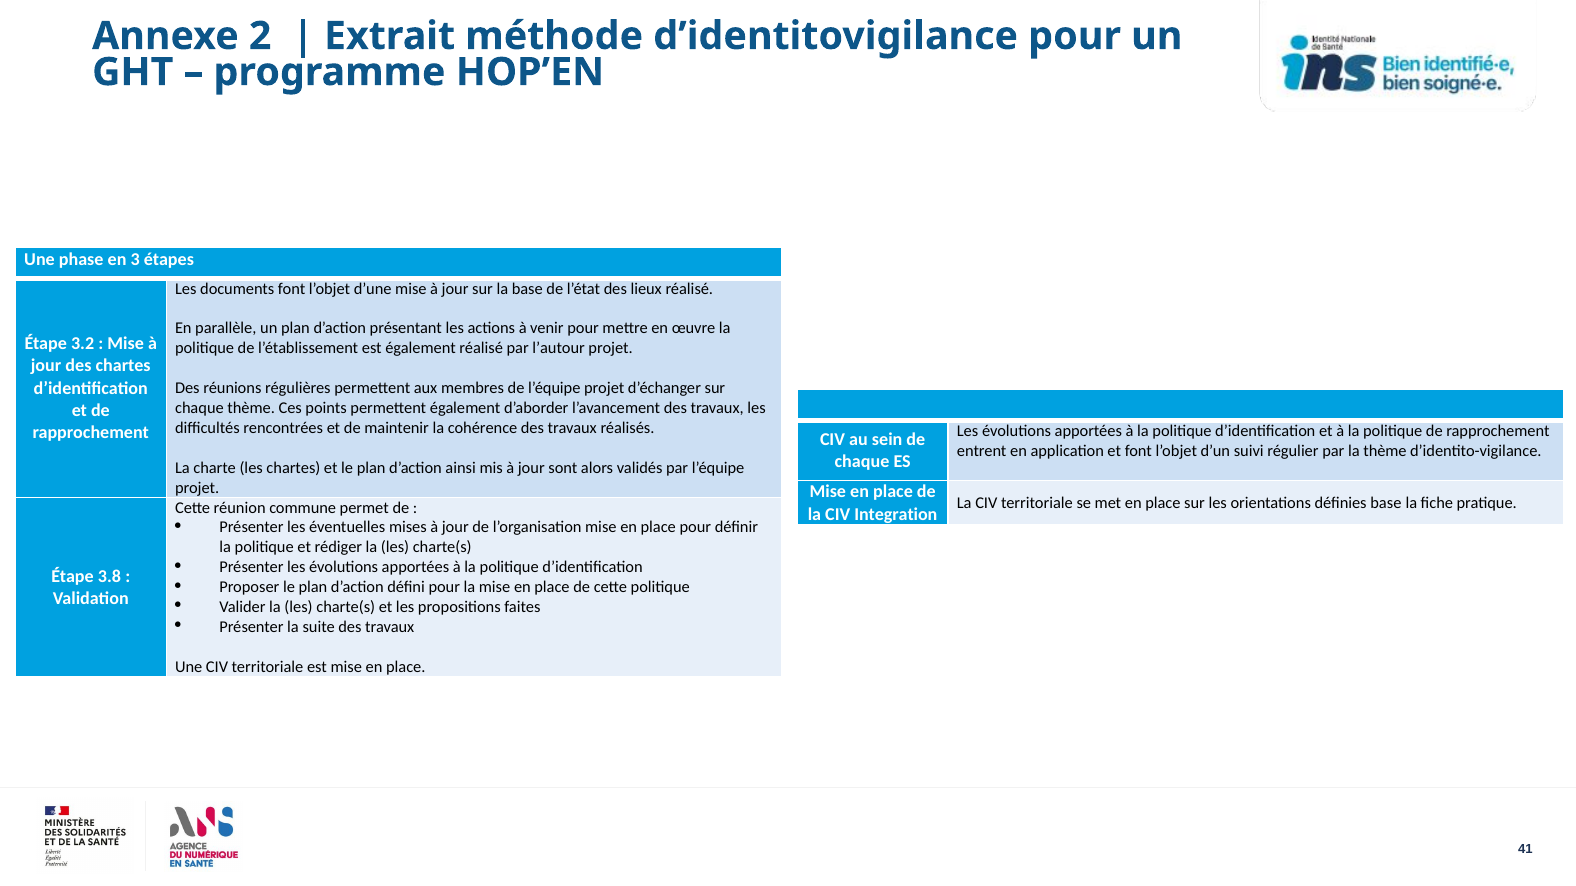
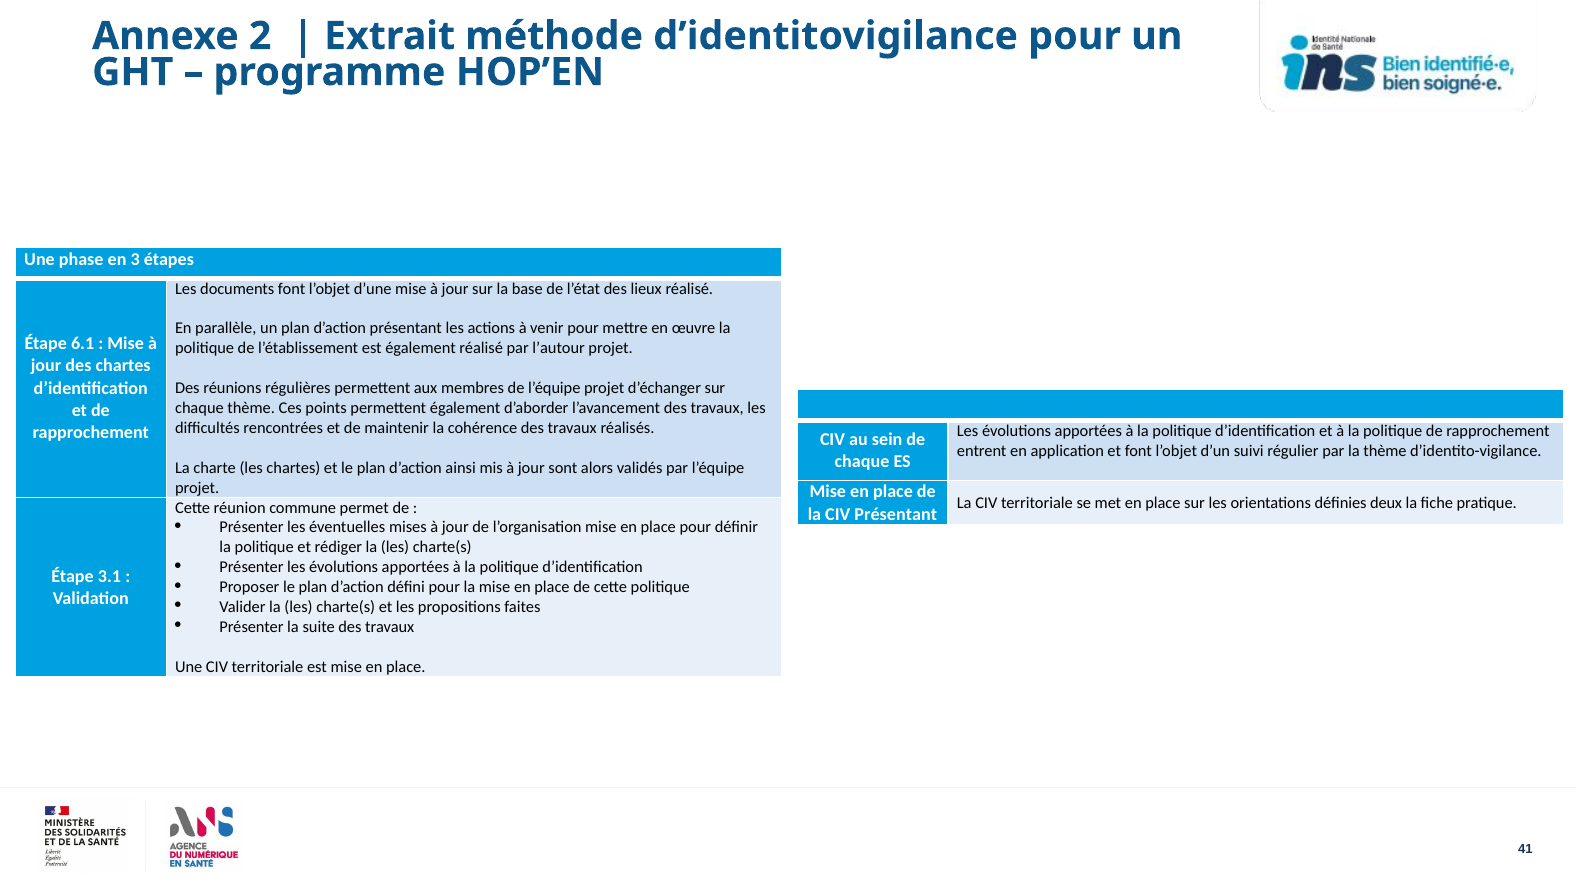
3.2: 3.2 -> 6.1 (83, 344)
définies base: base -> deux (1386, 503)
CIV Integration: Integration -> Présentant (896, 514)
3.8: 3.8 -> 3.1 (109, 577)
